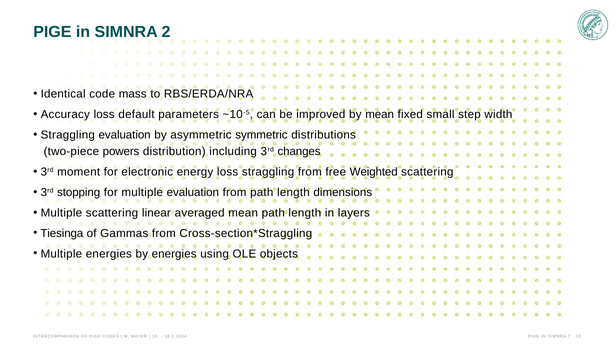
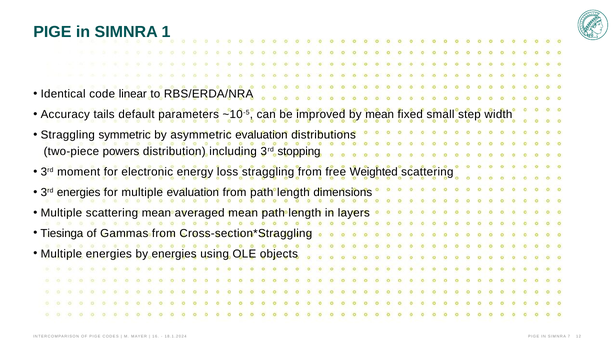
2: 2 -> 1 (166, 32)
mass: mass -> linear (133, 94)
Accuracy loss: loss -> tails (104, 115)
Straggling evaluation: evaluation -> symmetric (125, 135)
asymmetric symmetric: symmetric -> evaluation (261, 135)
changes: changes -> stopping (299, 152)
3rd stopping: stopping -> energies (79, 193)
scattering linear: linear -> mean (156, 213)
